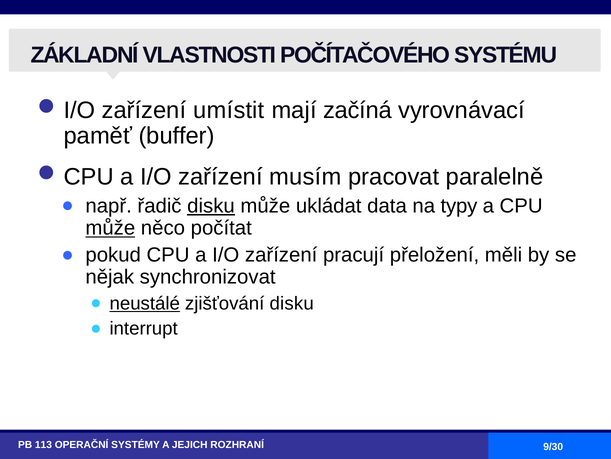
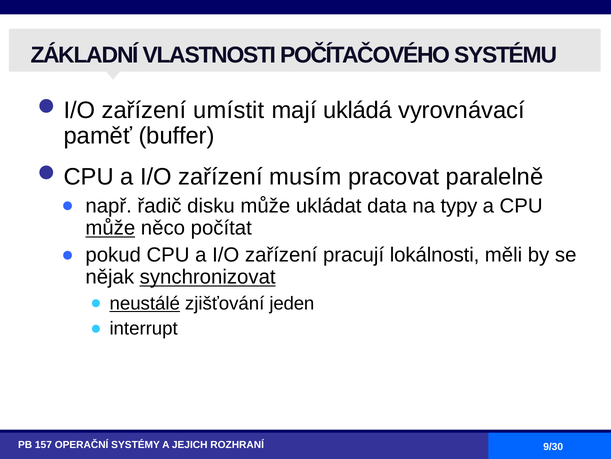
začíná: začíná -> ukládá (357, 110)
disku underline: present -> none (211, 206)
přeložení: přeložení -> lokálnosti (435, 255)
synchronizovat underline: none -> present (208, 277)
zjišťování disku: disku -> jeden (292, 303)
113: 113 -> 157 (43, 444)
